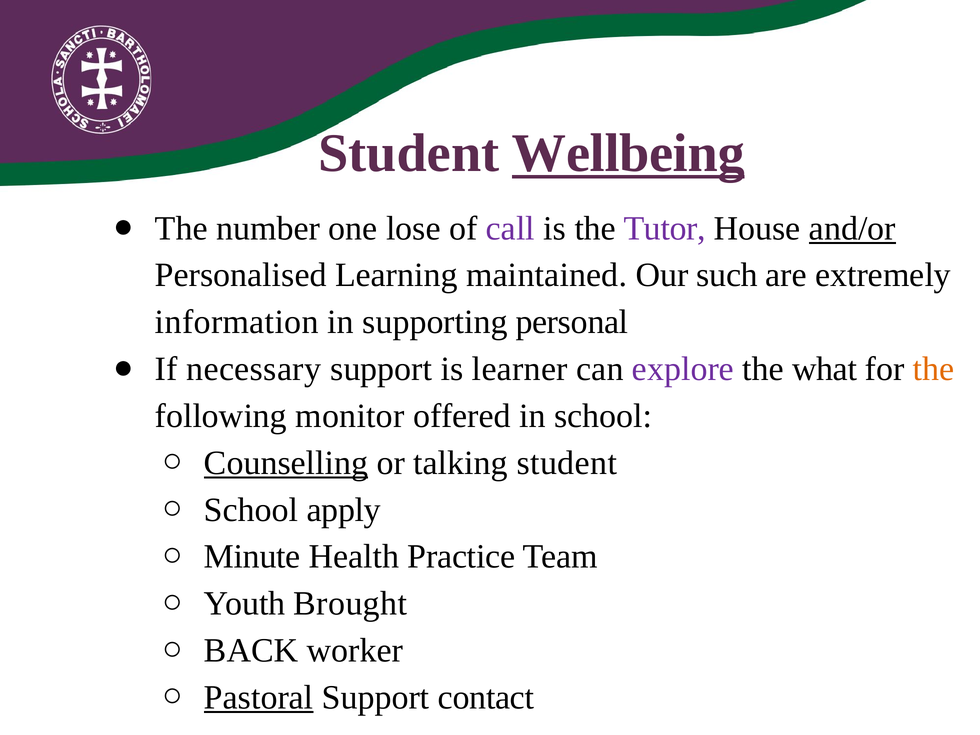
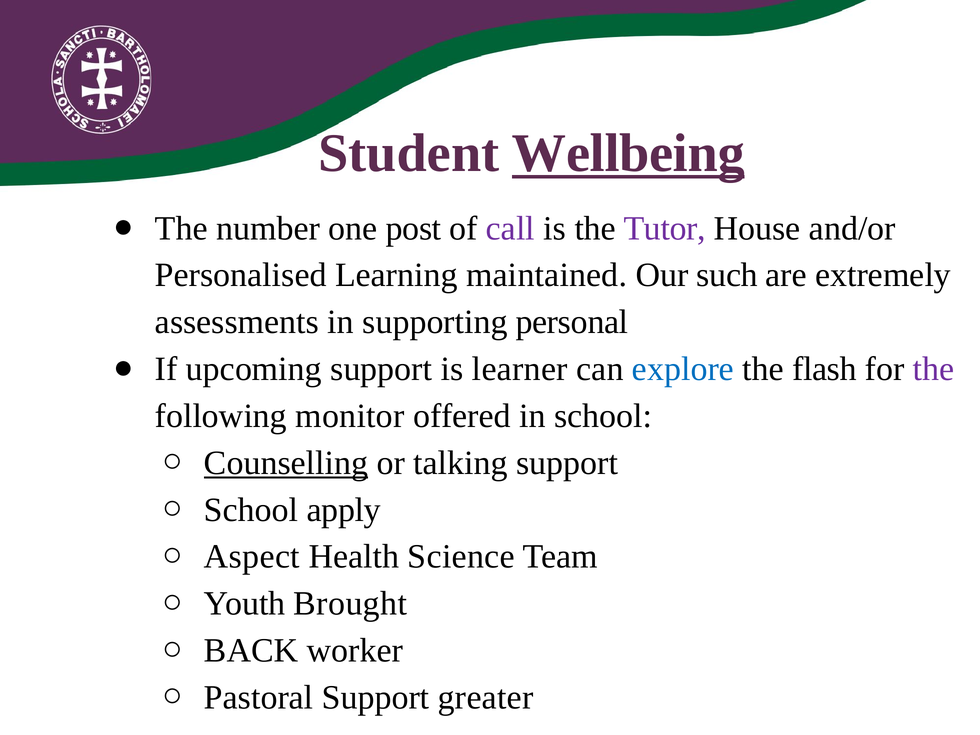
lose: lose -> post (414, 228)
and/or underline: present -> none (852, 228)
information: information -> assessments (237, 322)
necessary: necessary -> upcoming (254, 369)
explore colour: purple -> blue (683, 369)
what: what -> flash (825, 369)
the colour: orange -> purple (934, 369)
talking student: student -> support (567, 463)
Minute: Minute -> Aspect (252, 557)
Practice: Practice -> Science (461, 557)
Pastoral underline: present -> none (259, 697)
contact: contact -> greater (486, 697)
